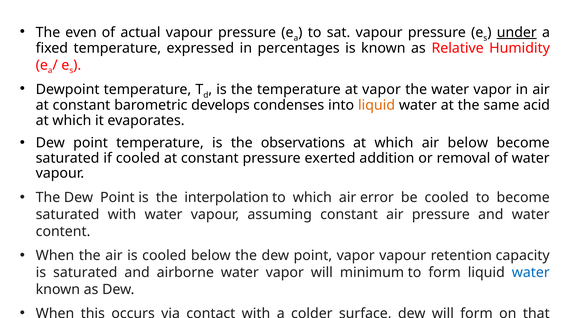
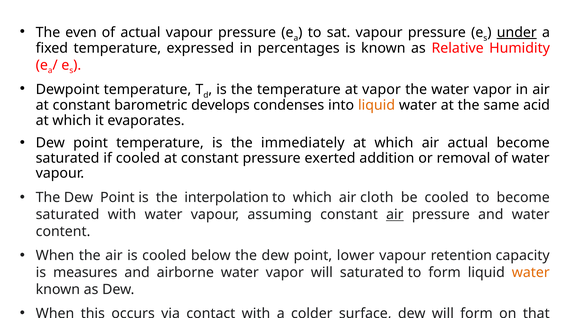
observations: observations -> immediately (303, 143)
air below: below -> actual (468, 143)
error: error -> cloth (377, 197)
air underline: none -> present (395, 214)
point vapor: vapor -> lower (356, 255)
is saturated: saturated -> measures (85, 272)
will minimum: minimum -> saturated (372, 272)
water colour: blue -> orange (531, 272)
